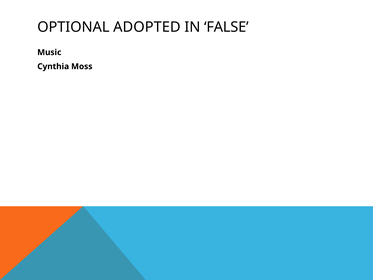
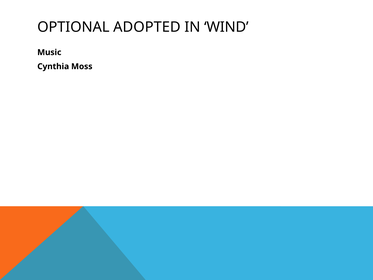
FALSE: FALSE -> WIND (226, 27)
